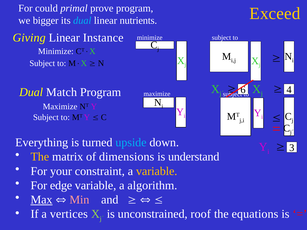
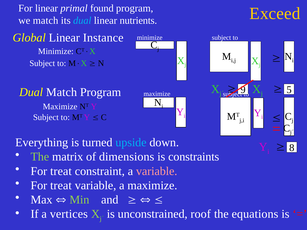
For could: could -> linear (47, 8)
prove: prove -> found (102, 8)
we bigger: bigger -> match (46, 21)
Giving: Giving -> Global (29, 38)
6: 6 -> 9 (243, 90)
4: 4 -> 5 (289, 90)
3: 3 -> 8 (292, 148)
The colour: yellow -> light green (40, 157)
understand: understand -> constraints (194, 157)
your: your -> treat (61, 171)
variable colour: yellow -> pink (157, 171)
edge: edge -> treat (61, 186)
a algorithm: algorithm -> maximize (152, 186)
Max underline: present -> none (42, 200)
Min colour: pink -> light green (79, 200)
